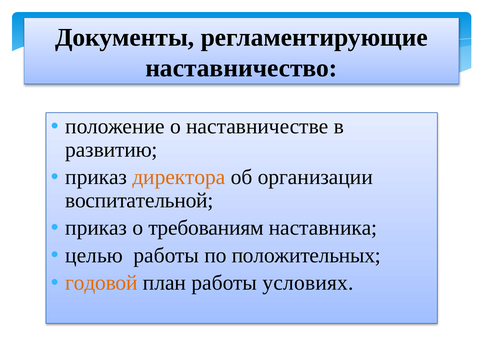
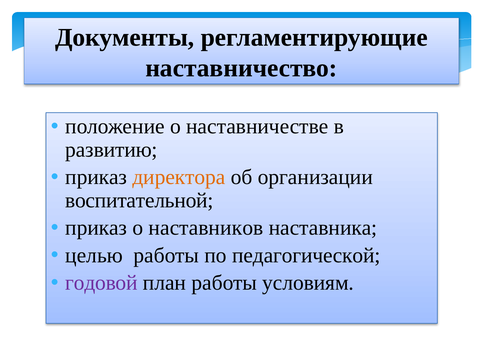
требованиям: требованиям -> наставников (206, 228)
положительных: положительных -> педагогической (306, 255)
годовой colour: orange -> purple (101, 283)
условиях: условиях -> условиям (308, 283)
